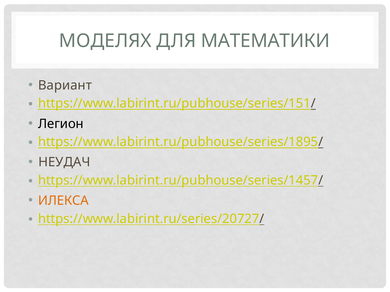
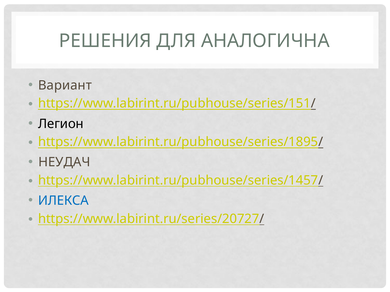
МОДЕЛЯХ: МОДЕЛЯХ -> РЕШЕНИЯ (105, 41)
МАТЕМАТИКИ: МАТЕМАТИКИ -> АНАЛОГИЧНА (265, 41)
ИЛЕКСА colour: orange -> blue (63, 201)
